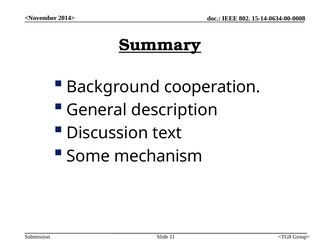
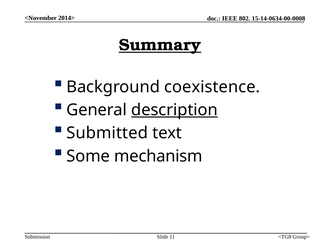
cooperation: cooperation -> coexistence (212, 87)
description underline: none -> present (174, 110)
Discussion: Discussion -> Submitted (107, 133)
